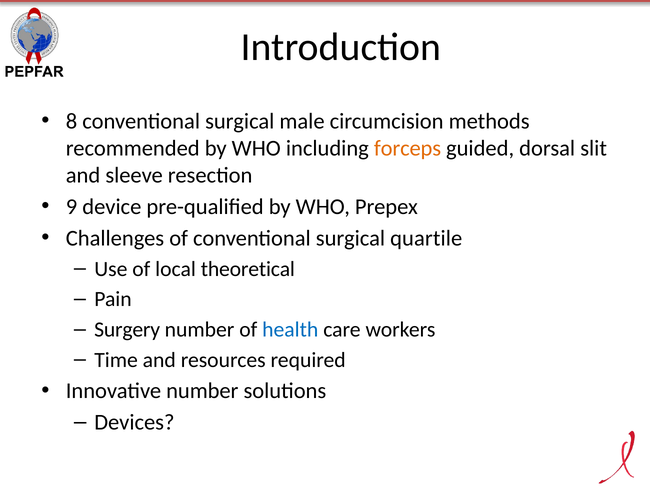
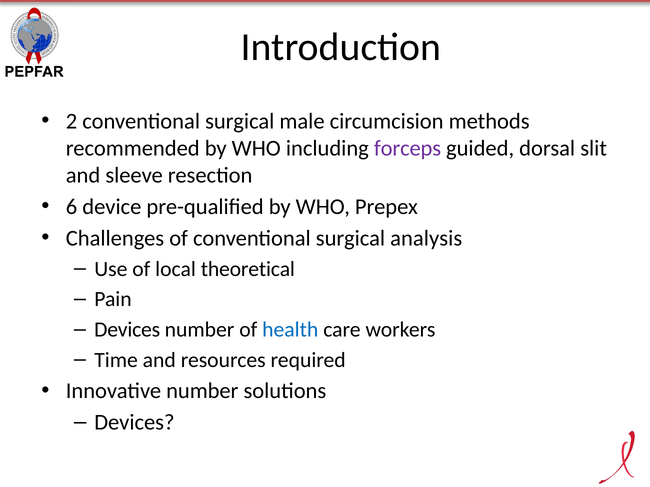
8: 8 -> 2 (72, 121)
forceps colour: orange -> purple (408, 148)
9: 9 -> 6 (72, 207)
quartile: quartile -> analysis (426, 238)
Surgery: Surgery -> Devices (127, 330)
